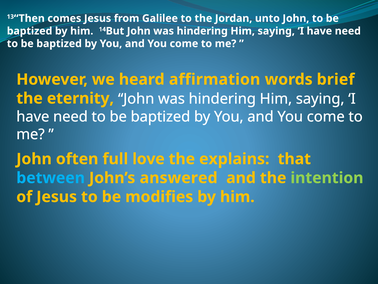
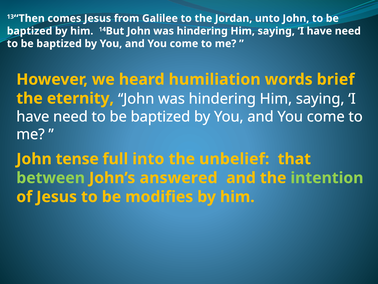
affirmation: affirmation -> humiliation (215, 79)
often: often -> tense (77, 159)
love: love -> into (148, 159)
explains: explains -> unbelief (234, 159)
between colour: light blue -> light green (51, 178)
